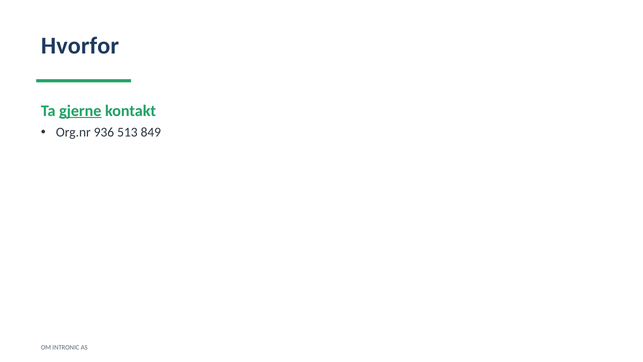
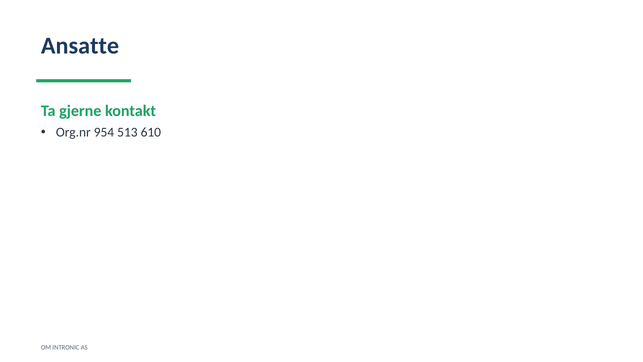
Hvorfor: Hvorfor -> Ansatte (80, 46)
gjerne underline: present -> none (80, 111)
936: 936 -> 954 (104, 132)
849: 849 -> 610 (151, 132)
